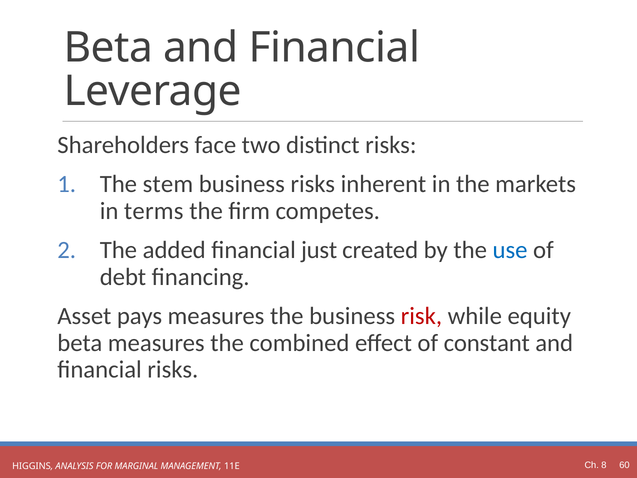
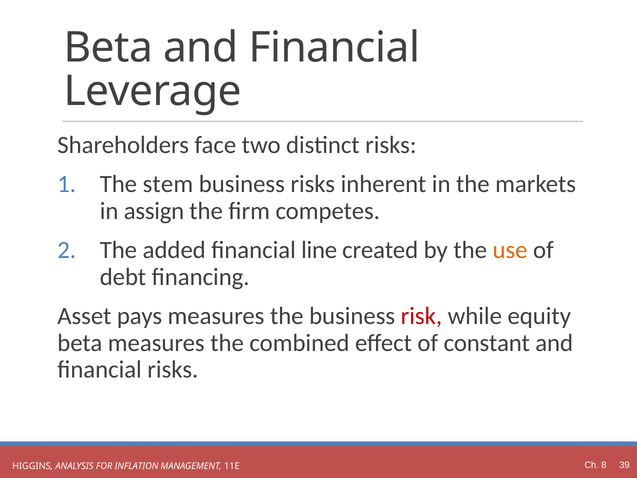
terms: terms -> assign (154, 211)
just: just -> line (319, 250)
use colour: blue -> orange (510, 250)
60: 60 -> 39 (624, 465)
MARGINAL: MARGINAL -> INFLATION (136, 466)
